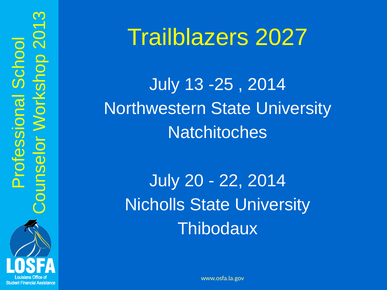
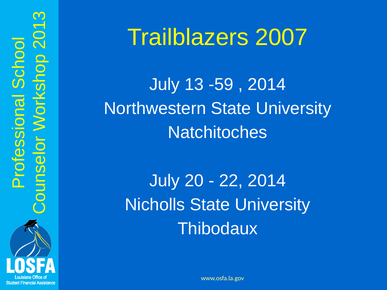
2027: 2027 -> 2007 (281, 37)
-25: -25 -> -59 (221, 84)
